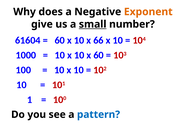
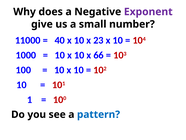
Exponent colour: orange -> purple (148, 12)
small underline: present -> none (93, 24)
61604: 61604 -> 11000 (28, 40)
60: 60 -> 40 (60, 40)
66: 66 -> 23 (98, 40)
x 60: 60 -> 66 (99, 55)
